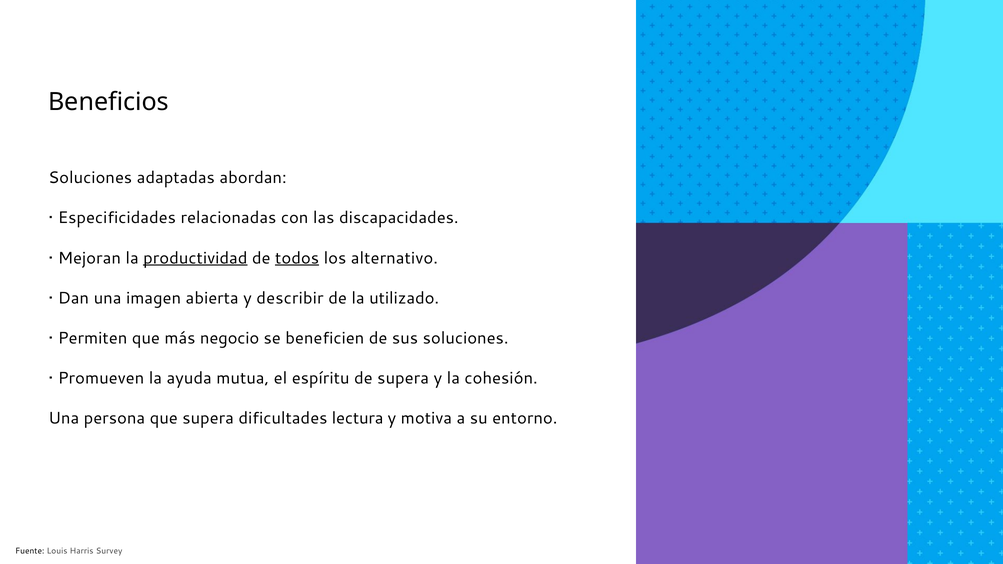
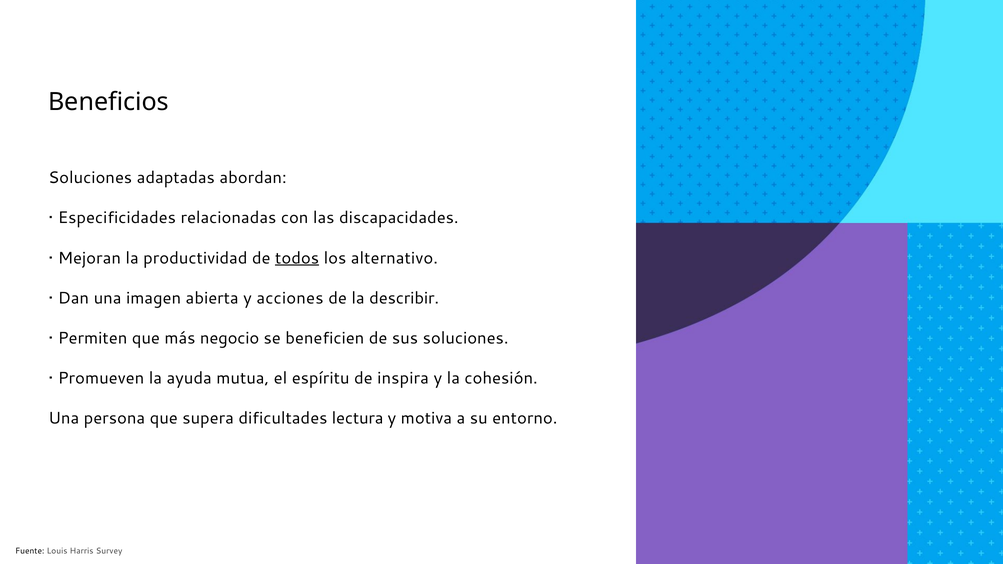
productividad underline: present -> none (195, 258)
describir: describir -> acciones (290, 298)
utilizado: utilizado -> describir (404, 298)
de supera: supera -> inspira (403, 378)
